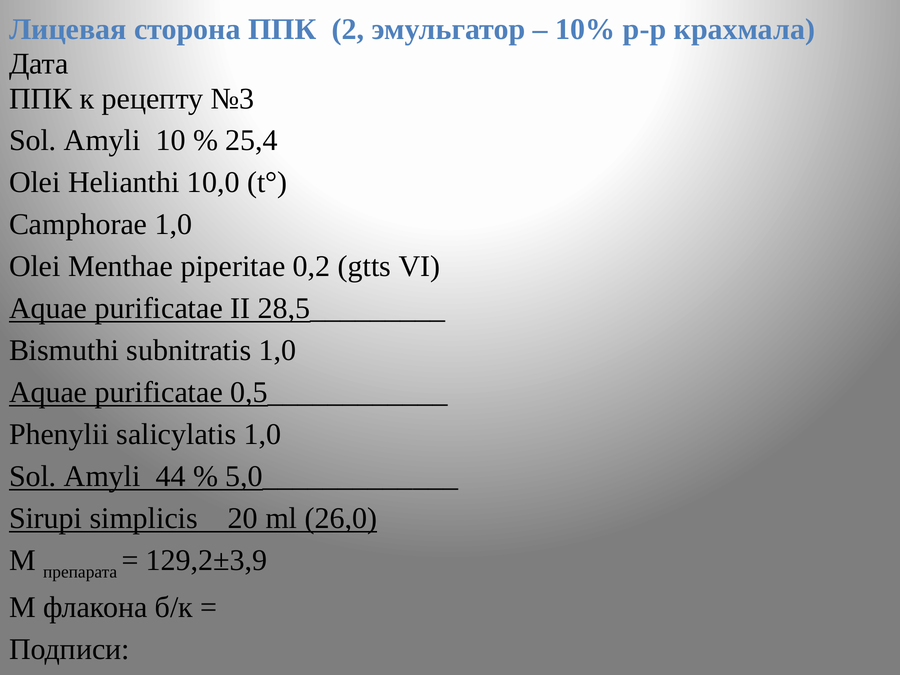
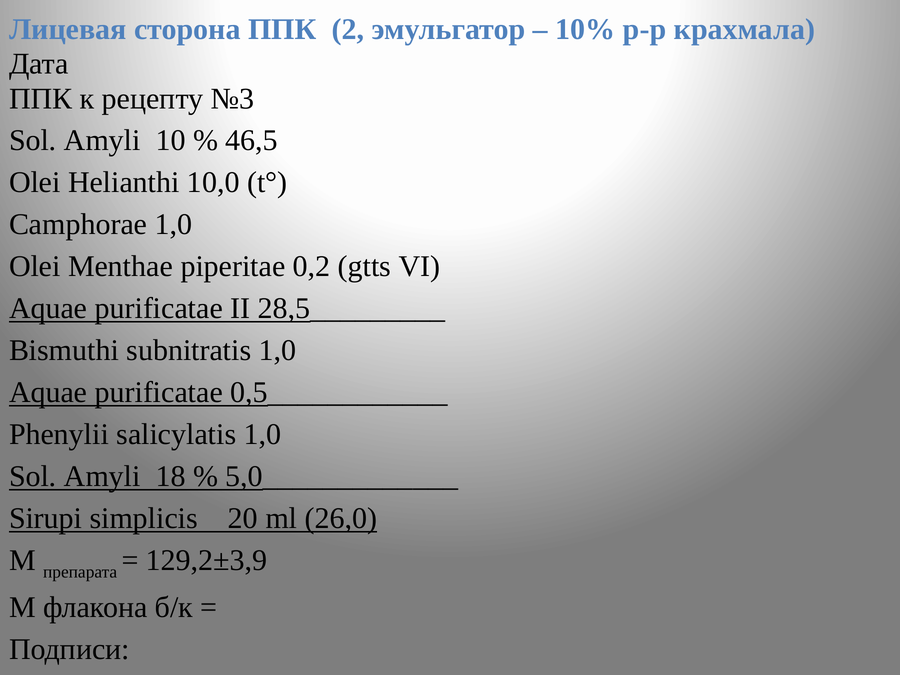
25,4: 25,4 -> 46,5 (252, 140)
44: 44 -> 18 (171, 476)
